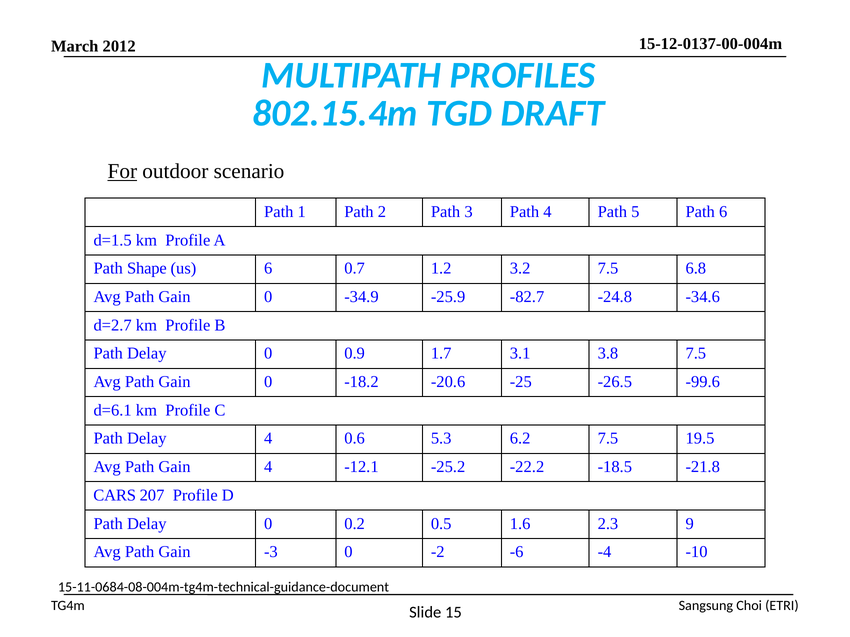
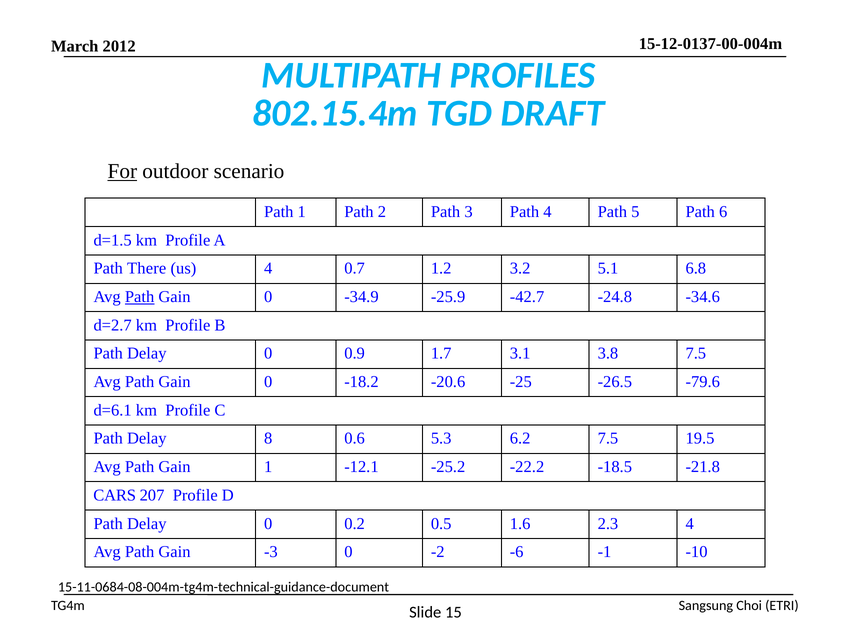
Shape: Shape -> There (147, 269)
us 6: 6 -> 4 (268, 269)
3.2 7.5: 7.5 -> 5.1 (608, 269)
Path underline: none -> present (140, 297)
-82.7: -82.7 -> -42.7 (527, 297)
-99.6: -99.6 -> -79.6 (703, 382)
Delay 4: 4 -> 8 (268, 439)
Gain 4: 4 -> 1 (268, 467)
2.3 9: 9 -> 4 (690, 524)
-4: -4 -> -1 (605, 552)
